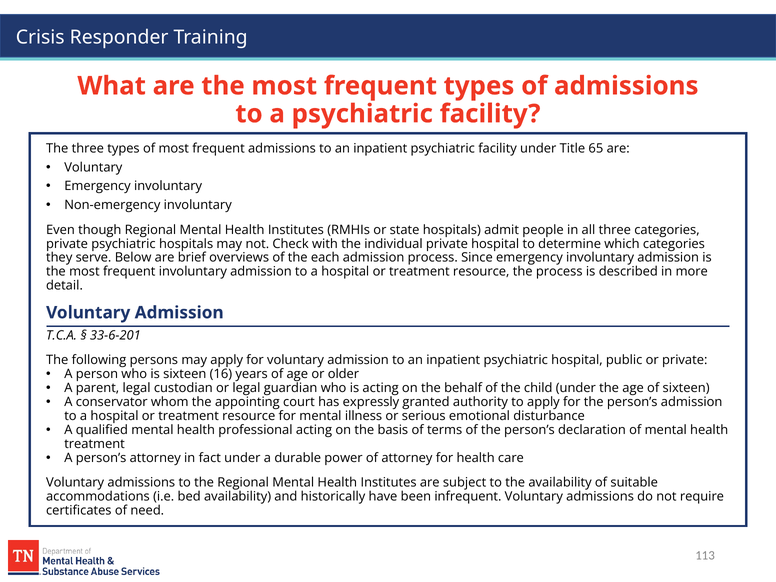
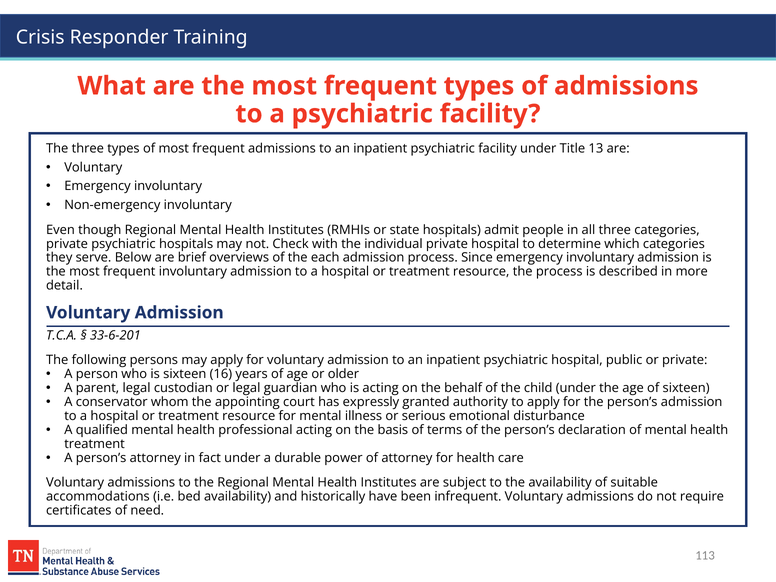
65: 65 -> 13 (596, 149)
